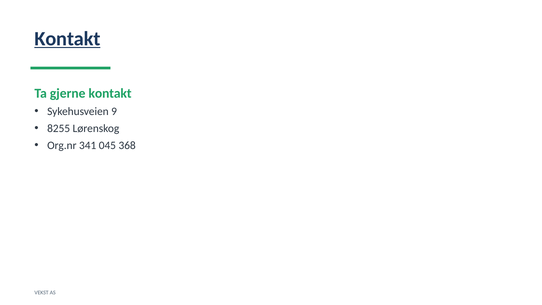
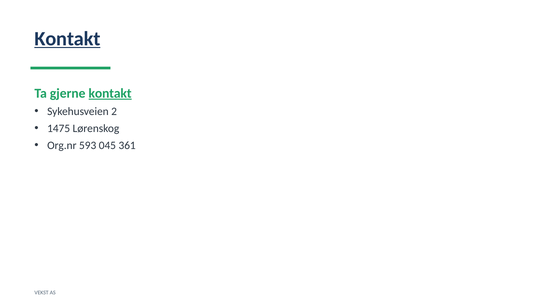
kontakt underline: none -> present (110, 93)
9: 9 -> 2 (114, 111)
8255: 8255 -> 1475 (59, 128)
341: 341 -> 593 (88, 145)
368: 368 -> 361 (127, 145)
